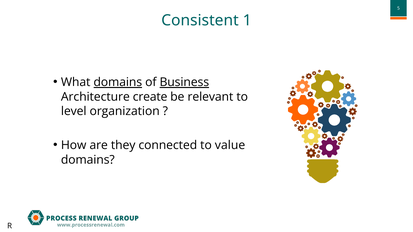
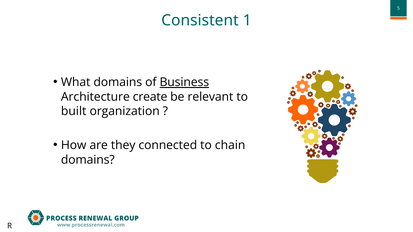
domains underline: present -> none (118, 82)
level: level -> built (74, 111)
value: value -> chain (230, 145)
